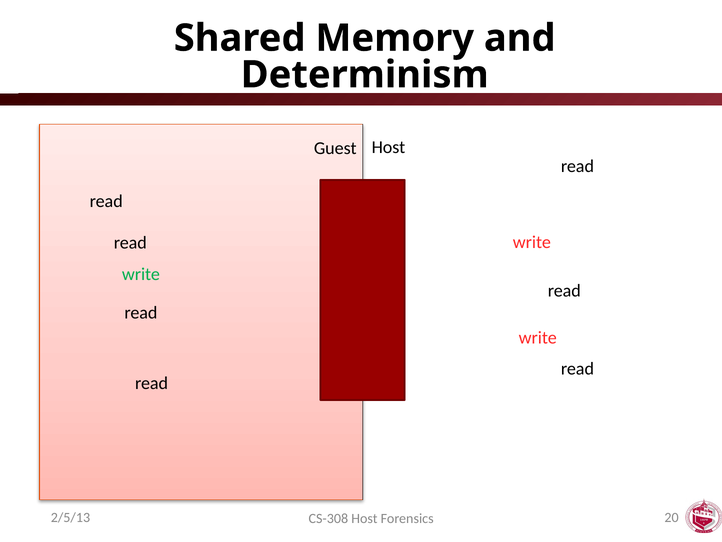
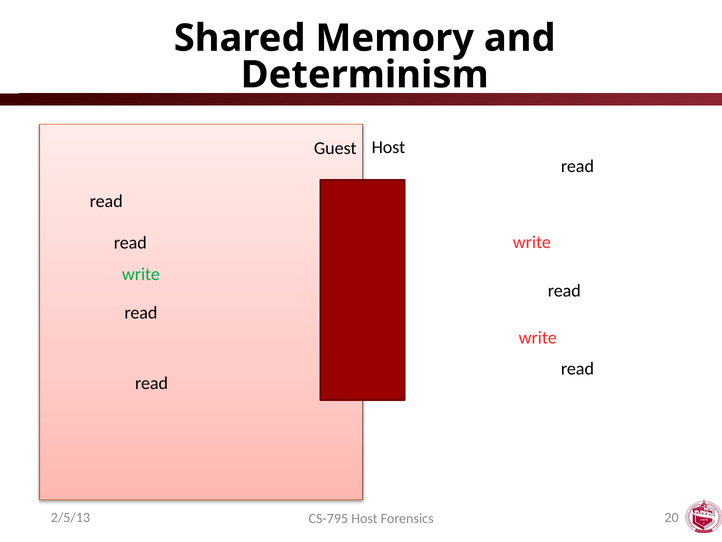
CS-308: CS-308 -> CS-795 (328, 518)
